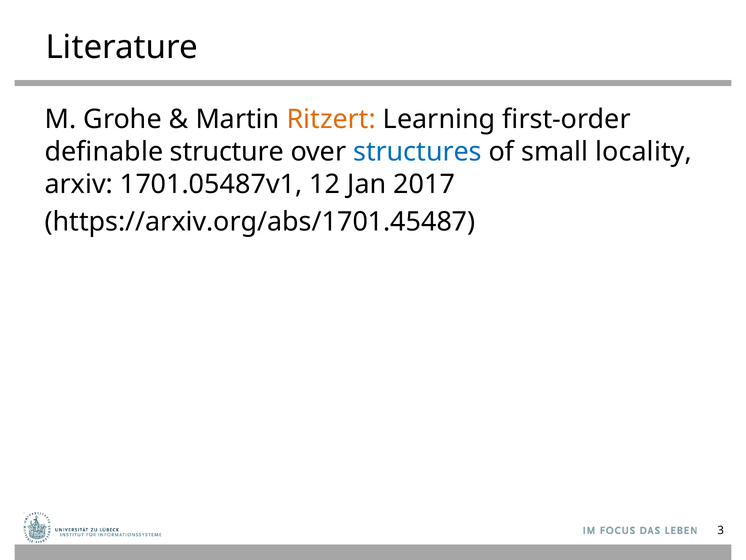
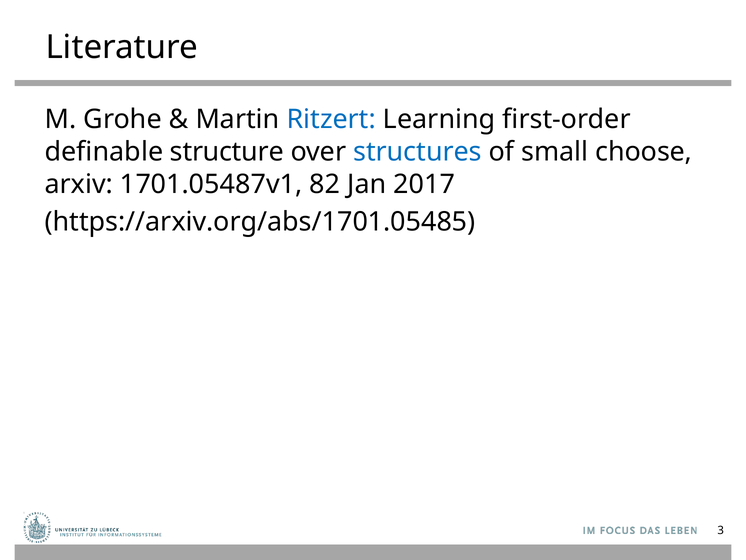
Ritzert colour: orange -> blue (331, 119)
locality: locality -> choose (644, 152)
12: 12 -> 82 (325, 184)
https://arxiv.org/abs/1701.45487: https://arxiv.org/abs/1701.45487 -> https://arxiv.org/abs/1701.05485 (260, 222)
